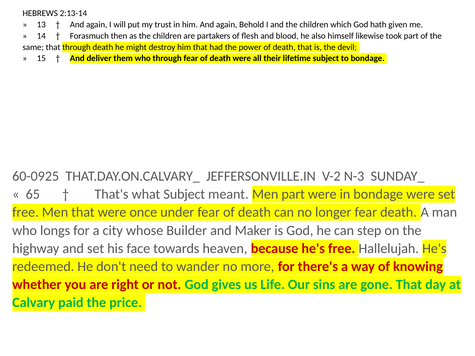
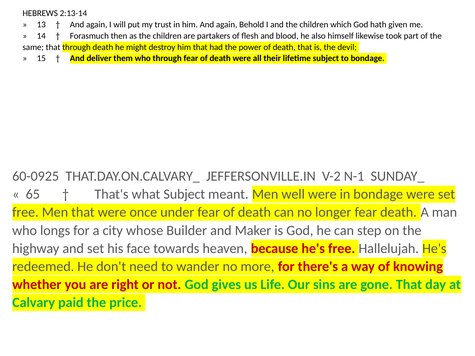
N-3: N-3 -> N-1 (354, 176)
Men part: part -> well (293, 194)
